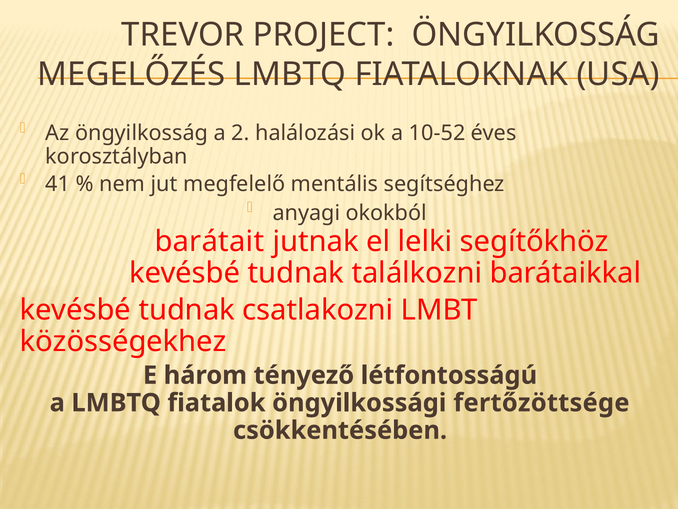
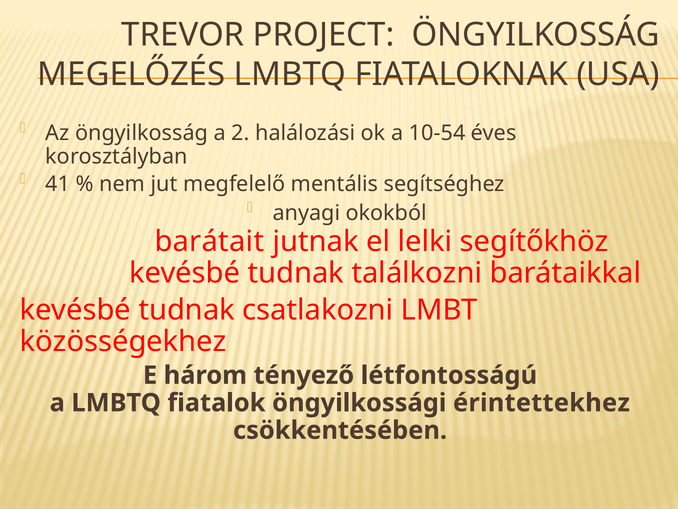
10-52: 10-52 -> 10-54 (437, 133)
fertőzöttsége: fertőzöttsége -> érintettekhez (541, 402)
